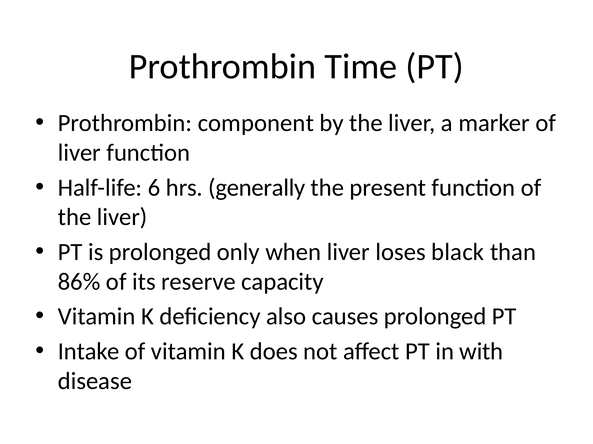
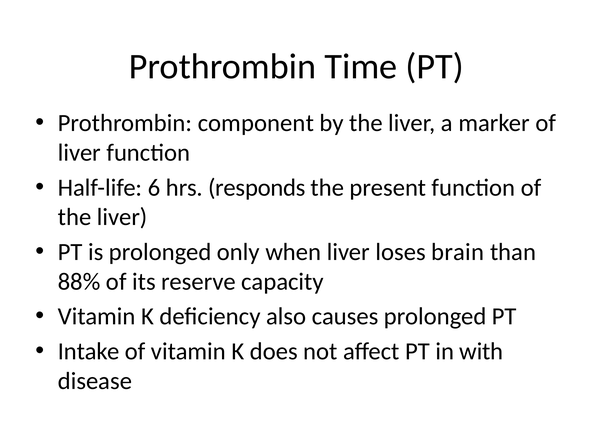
generally: generally -> responds (257, 188)
black: black -> brain (458, 252)
86%: 86% -> 88% (79, 282)
